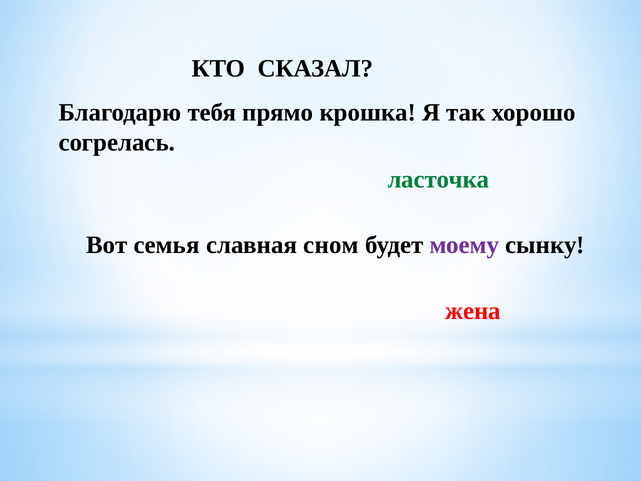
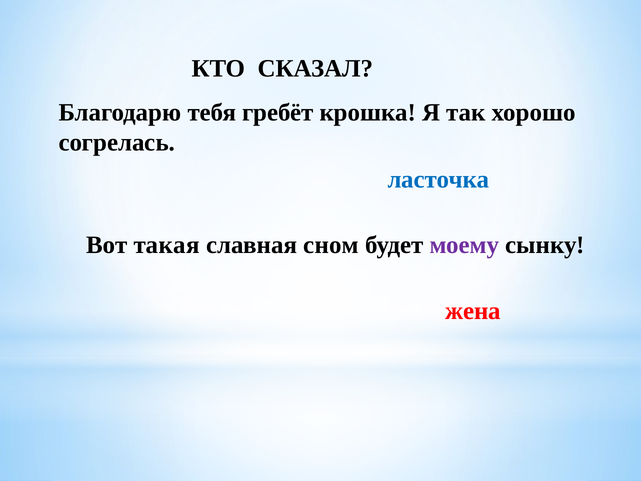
прямо: прямо -> гребёт (278, 112)
ласточка colour: green -> blue (439, 179)
семья: семья -> такая (167, 245)
